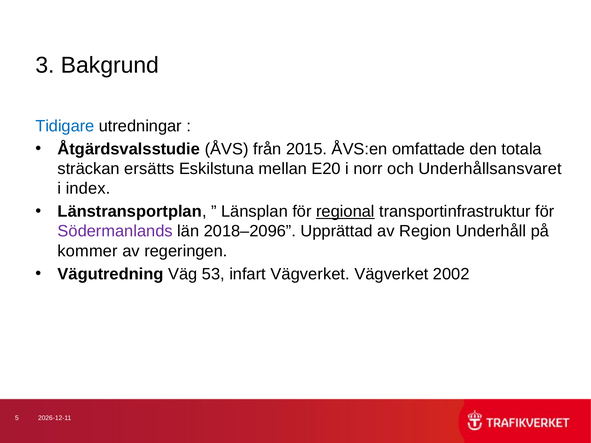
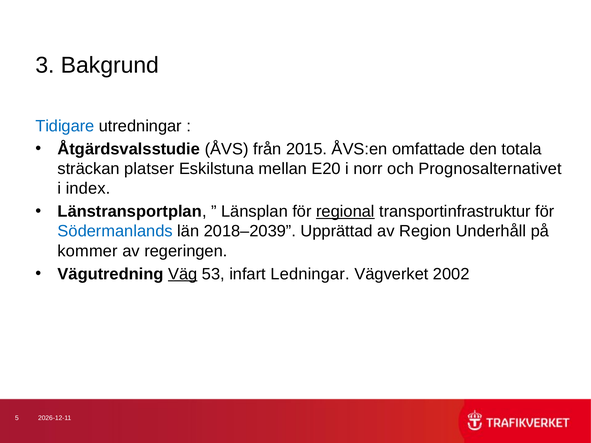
ersätts: ersätts -> platser (149, 169)
Underhållsansvaret: Underhållsansvaret -> Prognosalternativet (490, 169)
Södermanlands colour: purple -> blue (115, 231)
2018–2096: 2018–2096 -> 2018–2039 (250, 231)
Väg underline: none -> present (183, 274)
infart Vägverket: Vägverket -> Ledningar (310, 274)
